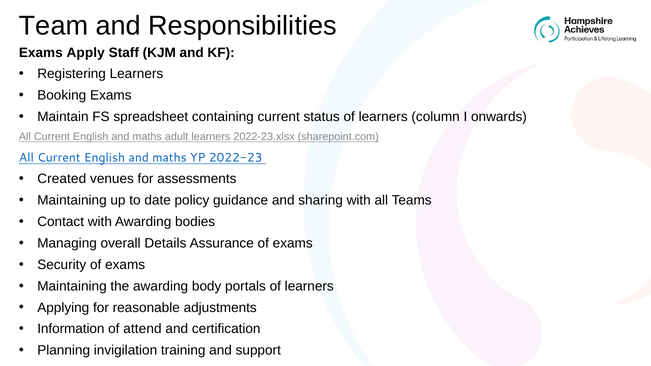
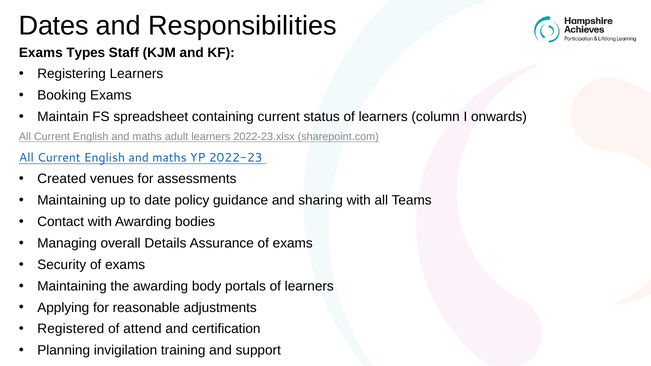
Team: Team -> Dates (54, 26)
Apply: Apply -> Types (86, 53)
Information: Information -> Registered (71, 329)
